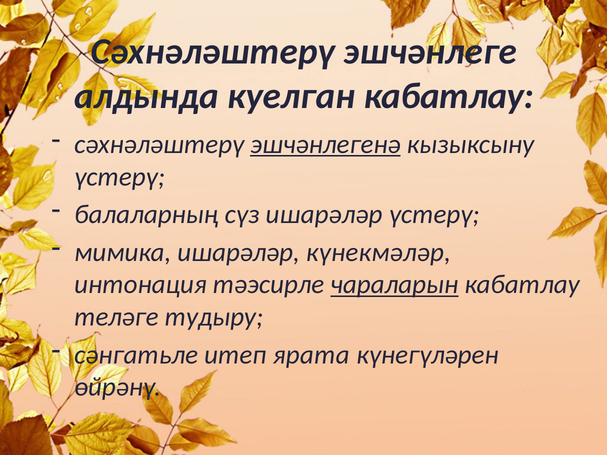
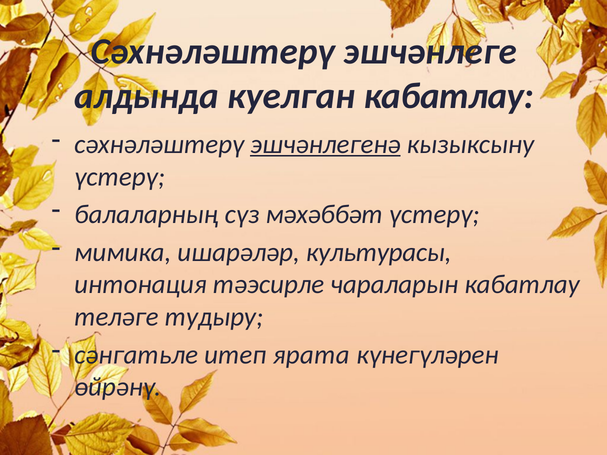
сүз ишарәләр: ишарәләр -> мәхәббәт (324, 215)
күнекмәләр: күнекмәләр -> культурасы (379, 252)
чараларын underline: present -> none (394, 285)
